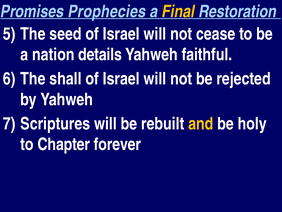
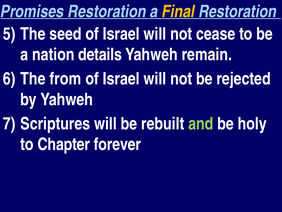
Promises Prophecies: Prophecies -> Restoration (107, 12)
faithful: faithful -> remain (207, 55)
shall: shall -> from (65, 79)
and colour: yellow -> light green (201, 123)
